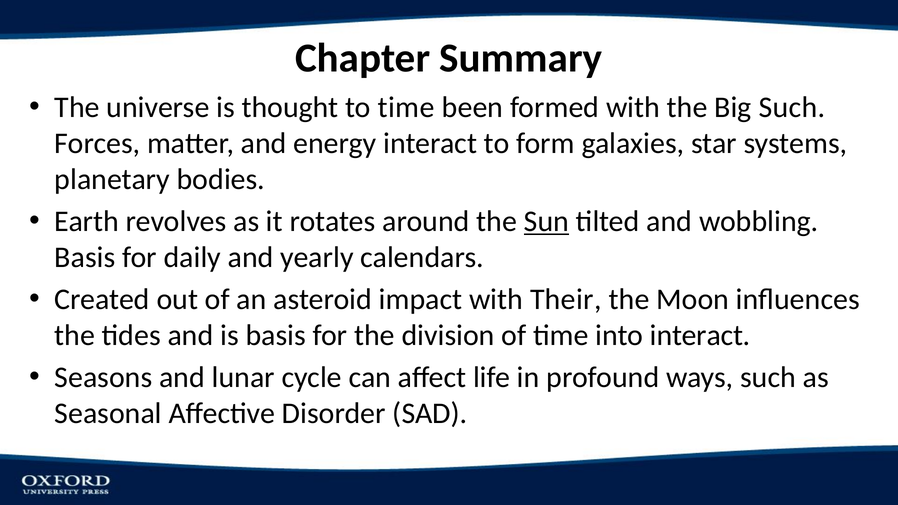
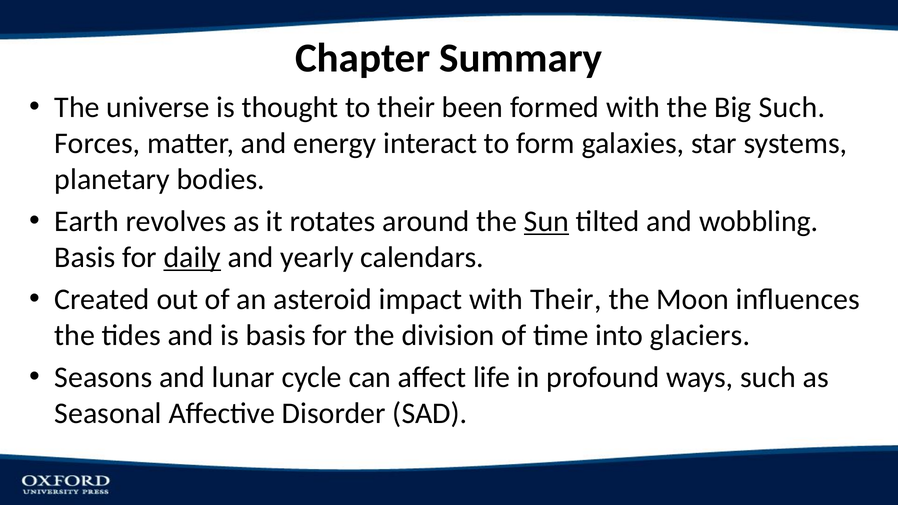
to time: time -> their (406, 108)
daily underline: none -> present (192, 257)
into interact: interact -> glaciers (700, 335)
